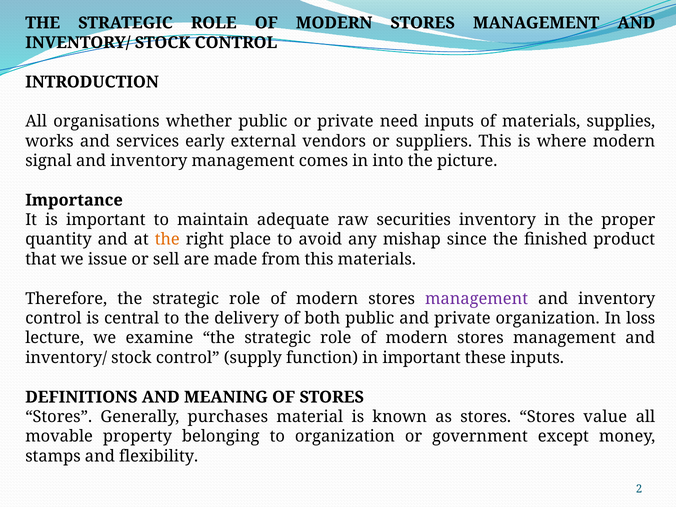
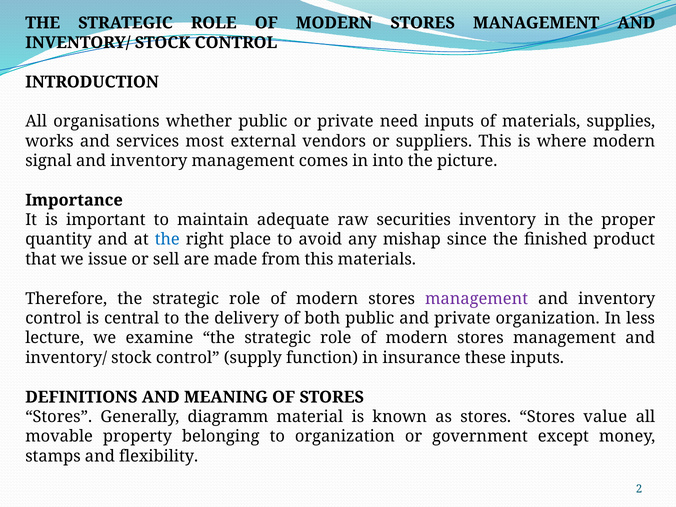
early: early -> most (205, 141)
the colour: orange -> blue (167, 240)
loss: loss -> less (641, 318)
in important: important -> insurance (422, 358)
purchases: purchases -> diagramm (228, 417)
